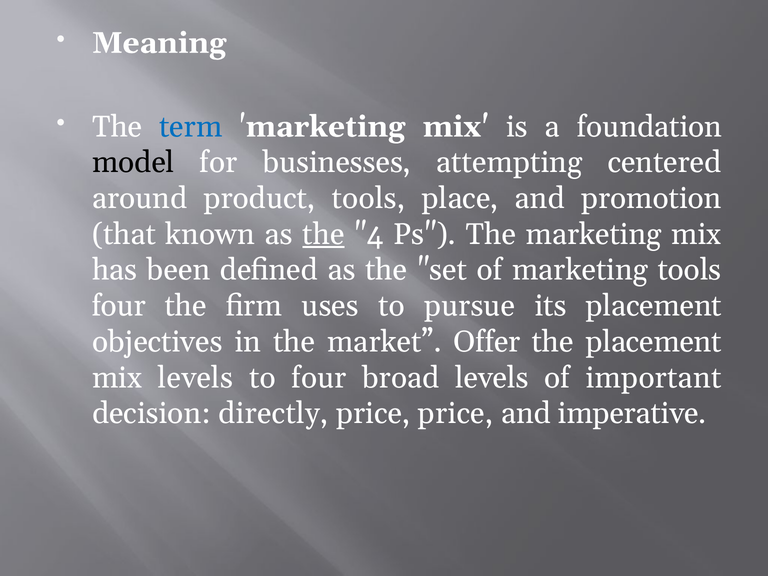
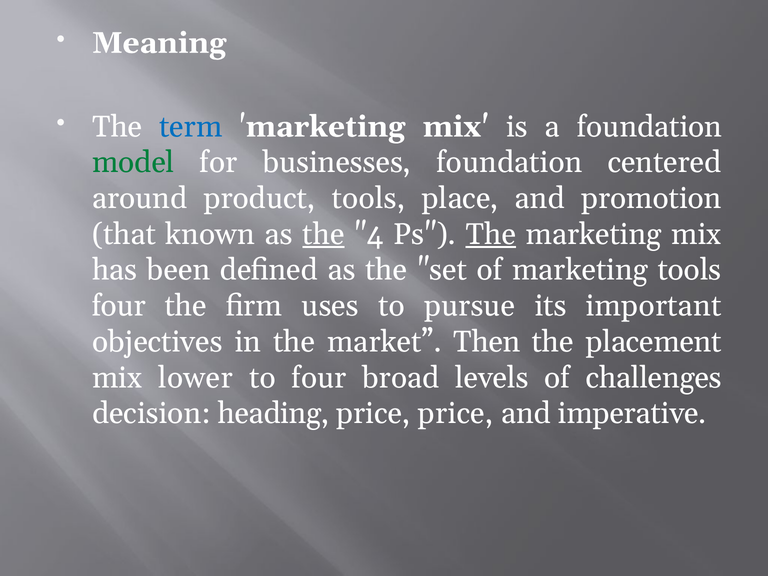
model colour: black -> green (133, 163)
businesses attempting: attempting -> foundation (509, 163)
The underline: none -> present (491, 234)
its placement: placement -> important (654, 306)
Offer: Offer -> Then (487, 342)
mix levels: levels -> lower (196, 378)
important: important -> challenges (654, 378)
directly: directly -> heading (273, 414)
